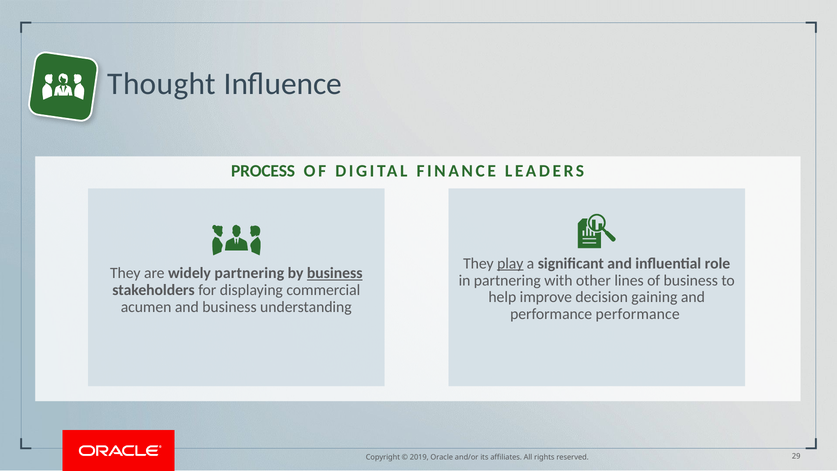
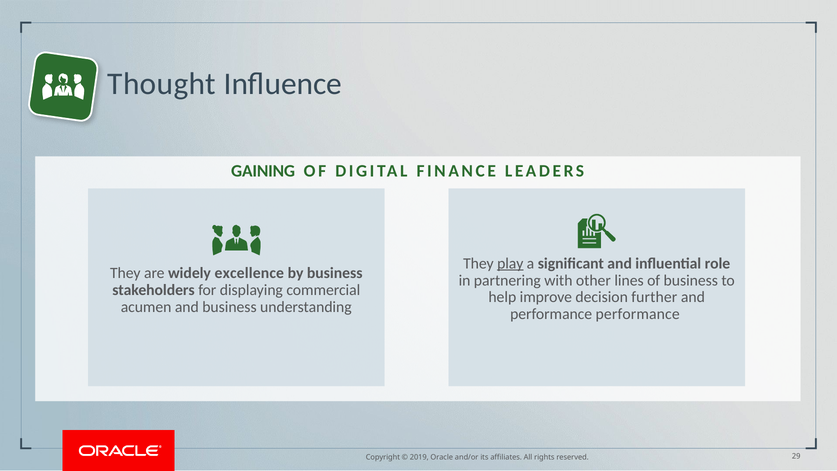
PROCESS: PROCESS -> GAINING (263, 171)
widely partnering: partnering -> excellence (249, 273)
business underline: present -> none (335, 273)
gaining: gaining -> further (654, 297)
